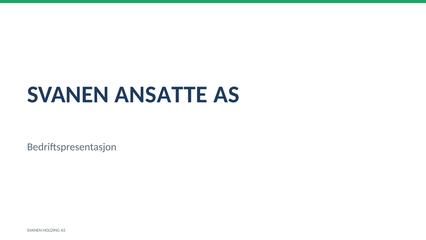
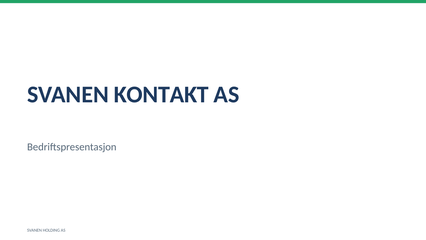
ANSATTE: ANSATTE -> KONTAKT (161, 94)
